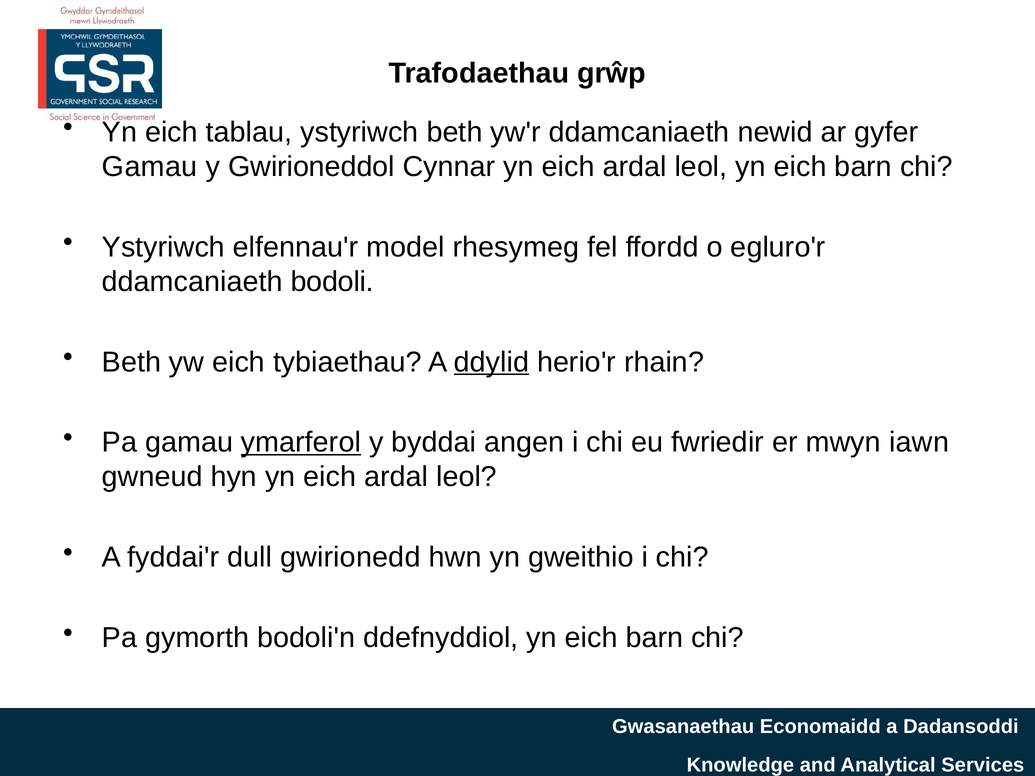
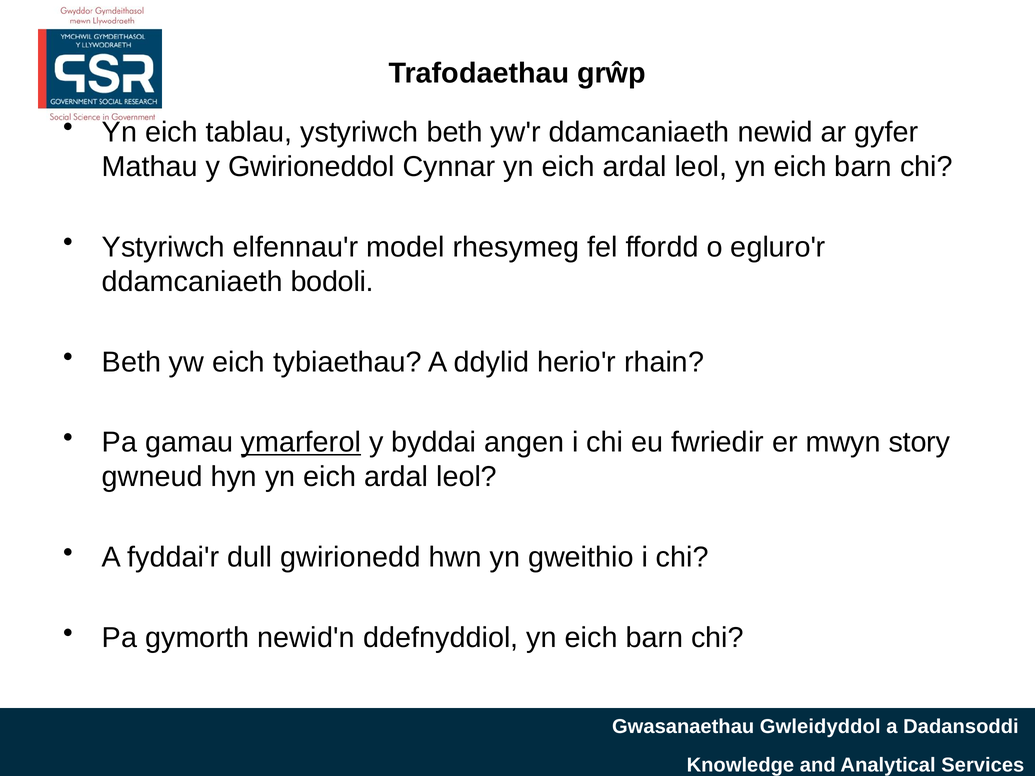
Gamau: Gamau -> Mathau (150, 167)
ddylid underline: present -> none (491, 362)
iawn: iawn -> story (919, 443)
bodoli'n: bodoli'n -> newid'n (306, 638)
Economaidd: Economaidd -> Gwleidyddol (820, 727)
